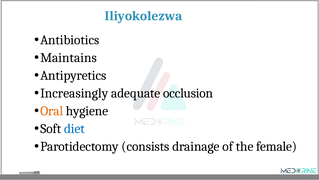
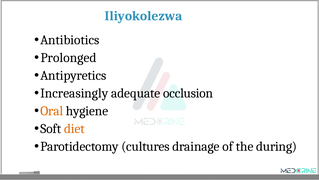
Maintains: Maintains -> Prolonged (69, 58)
diet colour: blue -> orange (74, 128)
consists: consists -> cultures (145, 146)
female: female -> during (277, 146)
